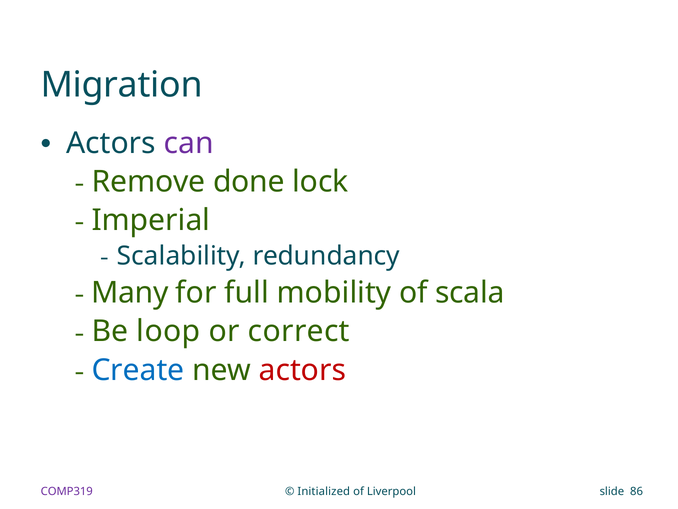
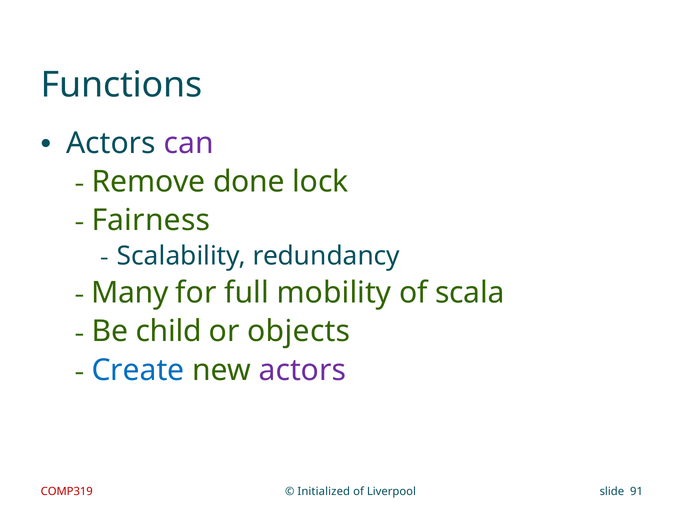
Migration: Migration -> Functions (122, 85)
Imperial: Imperial -> Fairness (151, 220)
loop: loop -> child (169, 331)
correct: correct -> objects (299, 331)
actors colour: red -> purple (302, 370)
COMP319 colour: purple -> red (67, 491)
86: 86 -> 91 (637, 491)
